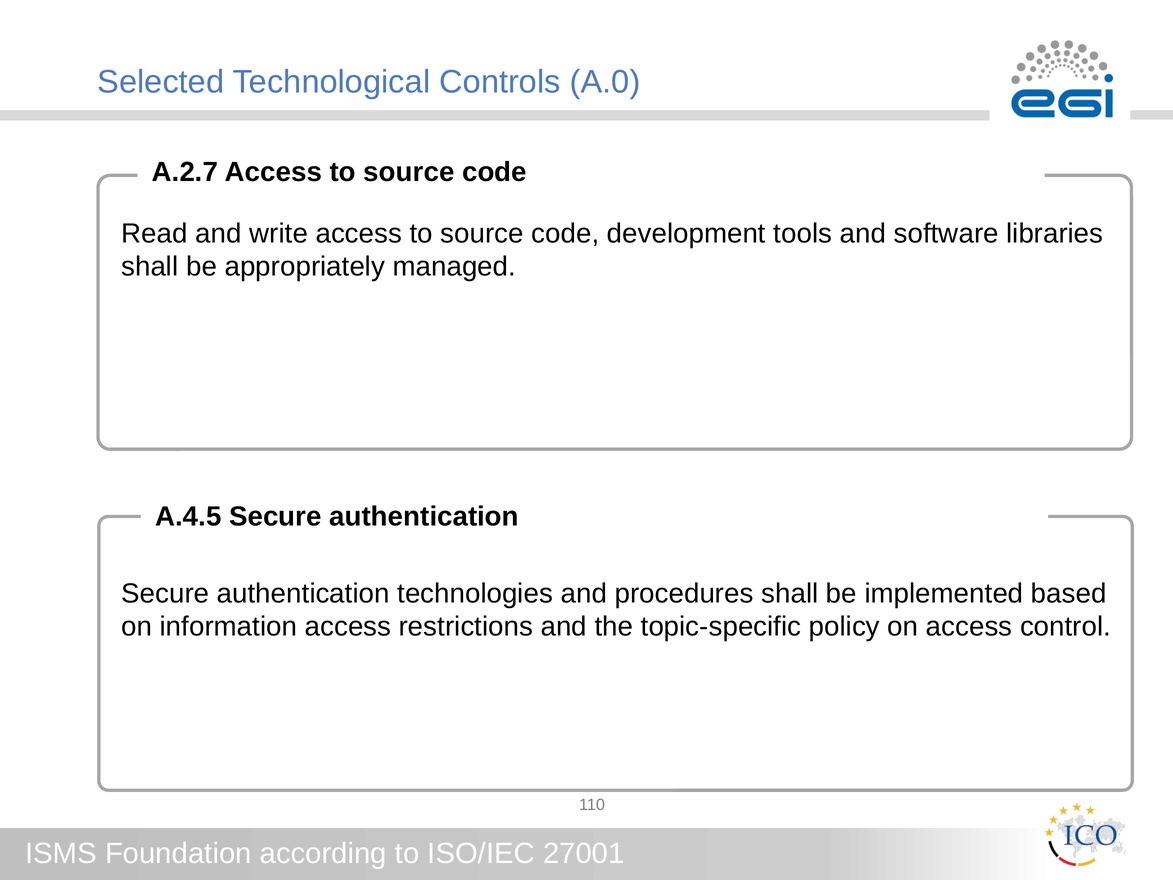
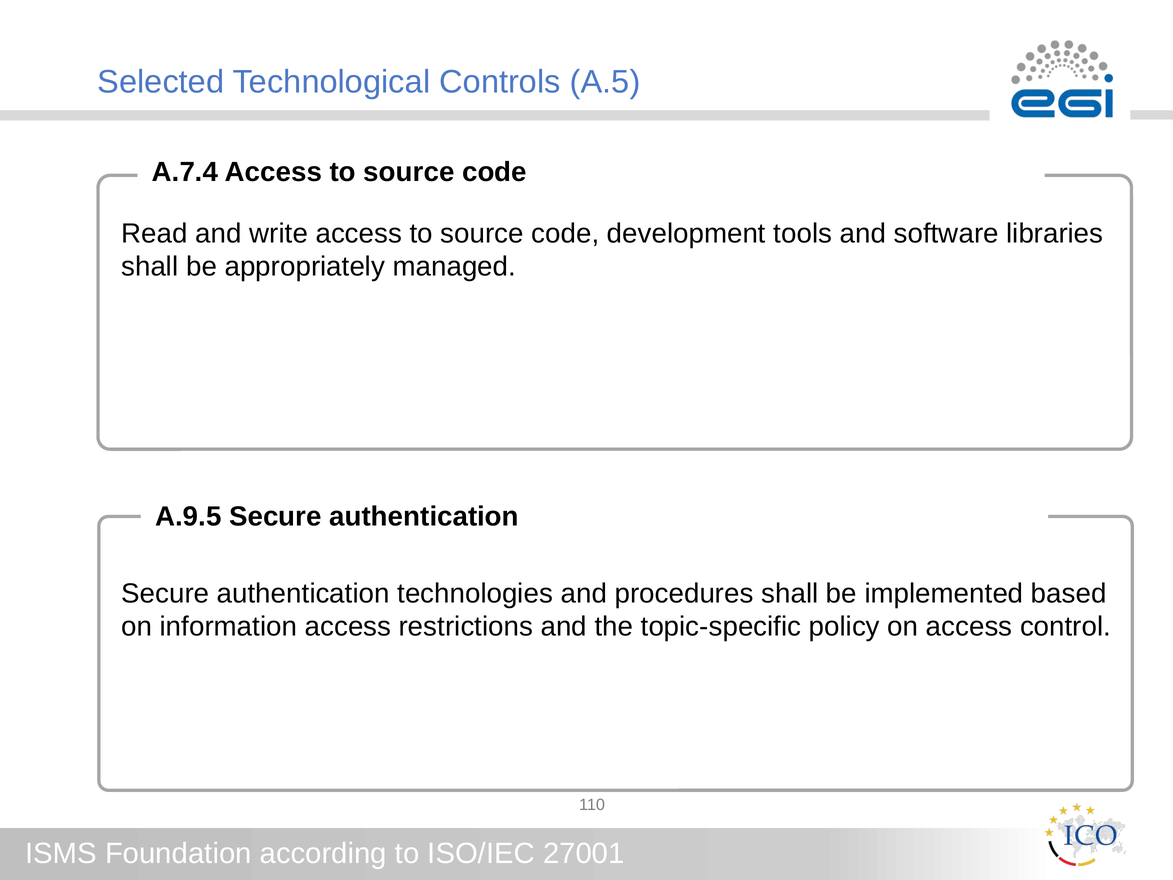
A.0: A.0 -> A.5 (605, 82)
A.2.7: A.2.7 -> A.7.4 (185, 172)
A.4.5: A.4.5 -> A.9.5 (188, 516)
